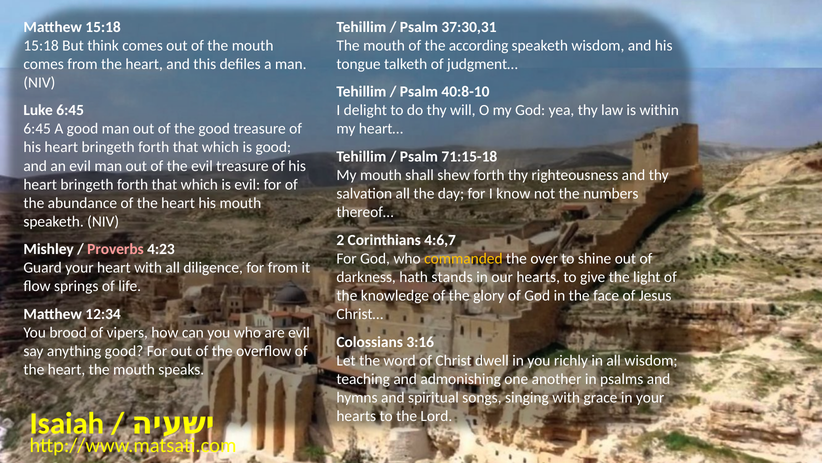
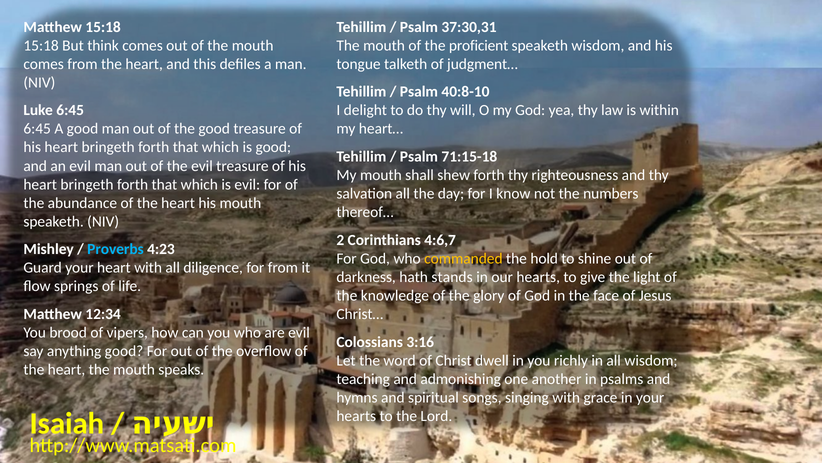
according: according -> proficient (479, 45)
Proverbs colour: pink -> light blue (115, 249)
over: over -> hold (544, 258)
